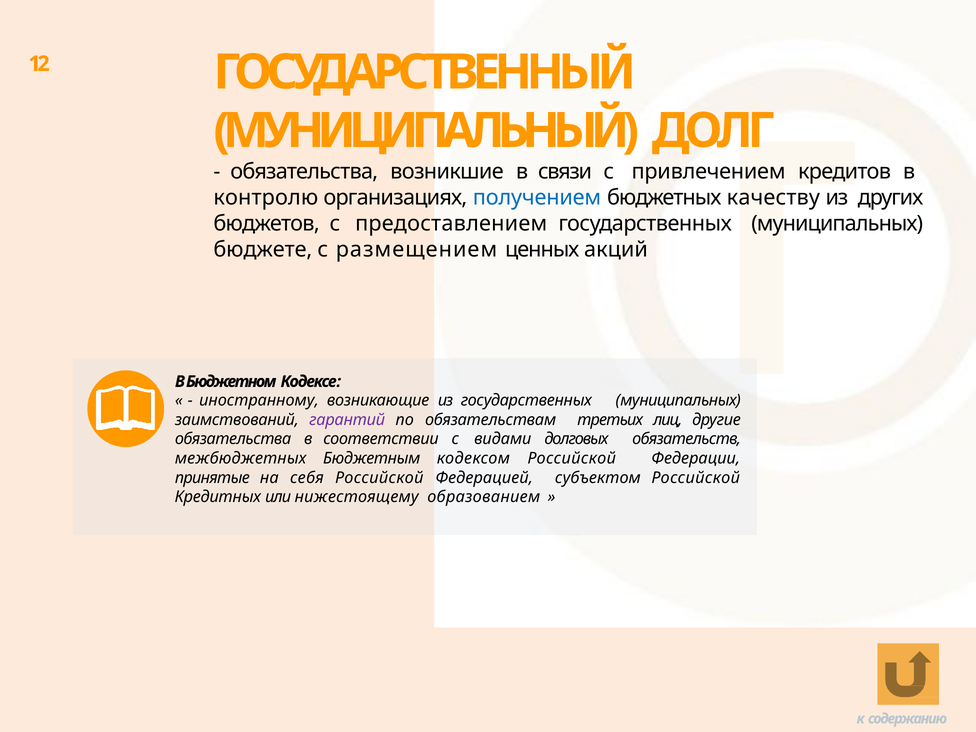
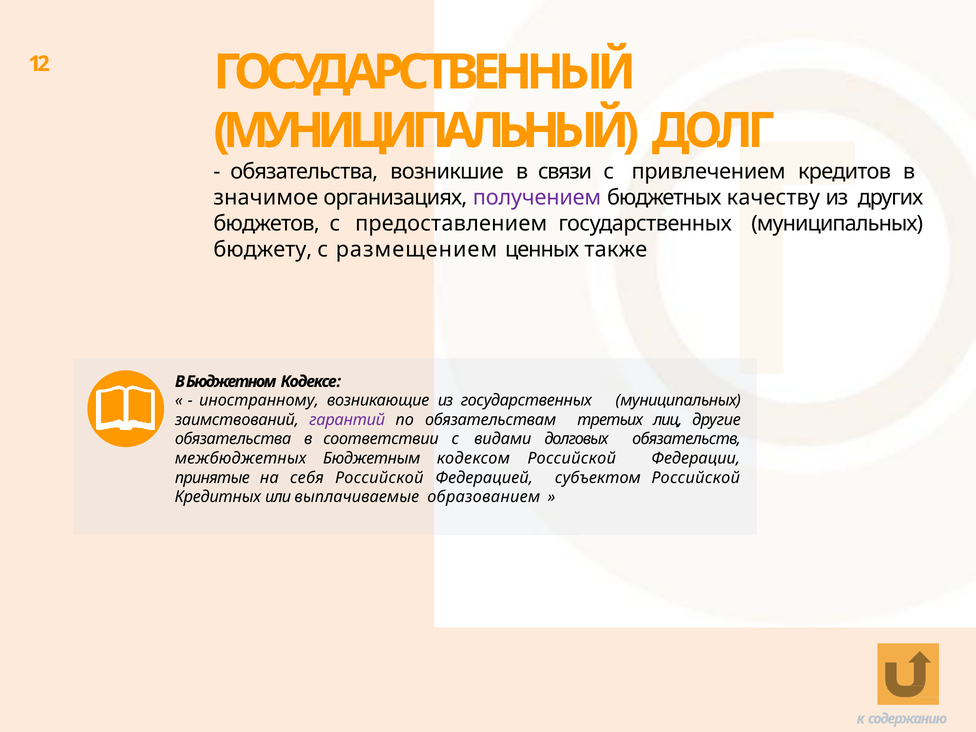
контролю: контролю -> значимое (266, 198)
получением colour: blue -> purple (537, 198)
бюджете: бюджете -> бюджету (263, 250)
акций: акций -> также (616, 250)
нижестоящему: нижестоящему -> выплачиваемые (357, 497)
